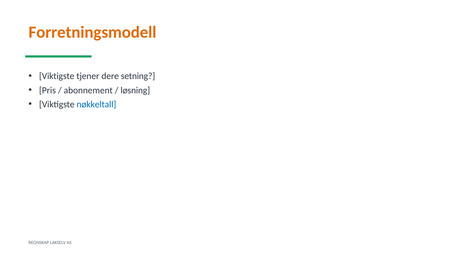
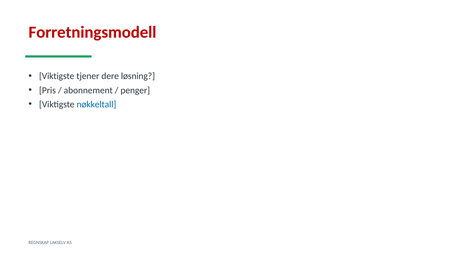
Forretningsmodell colour: orange -> red (92, 32)
setning: setning -> løsning (138, 76)
løsning: løsning -> penger (135, 90)
